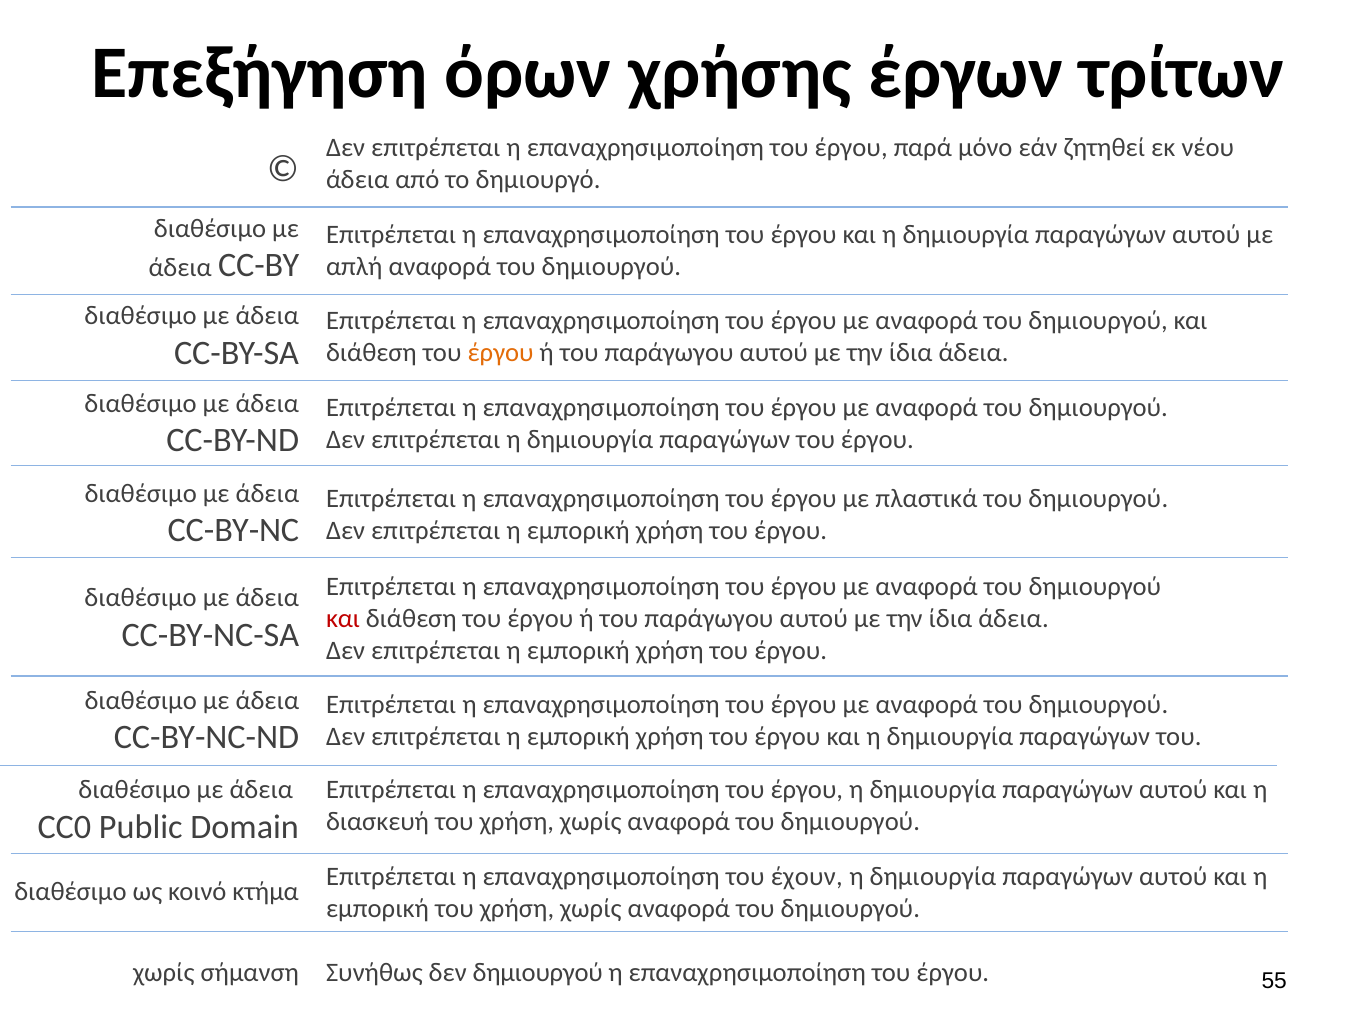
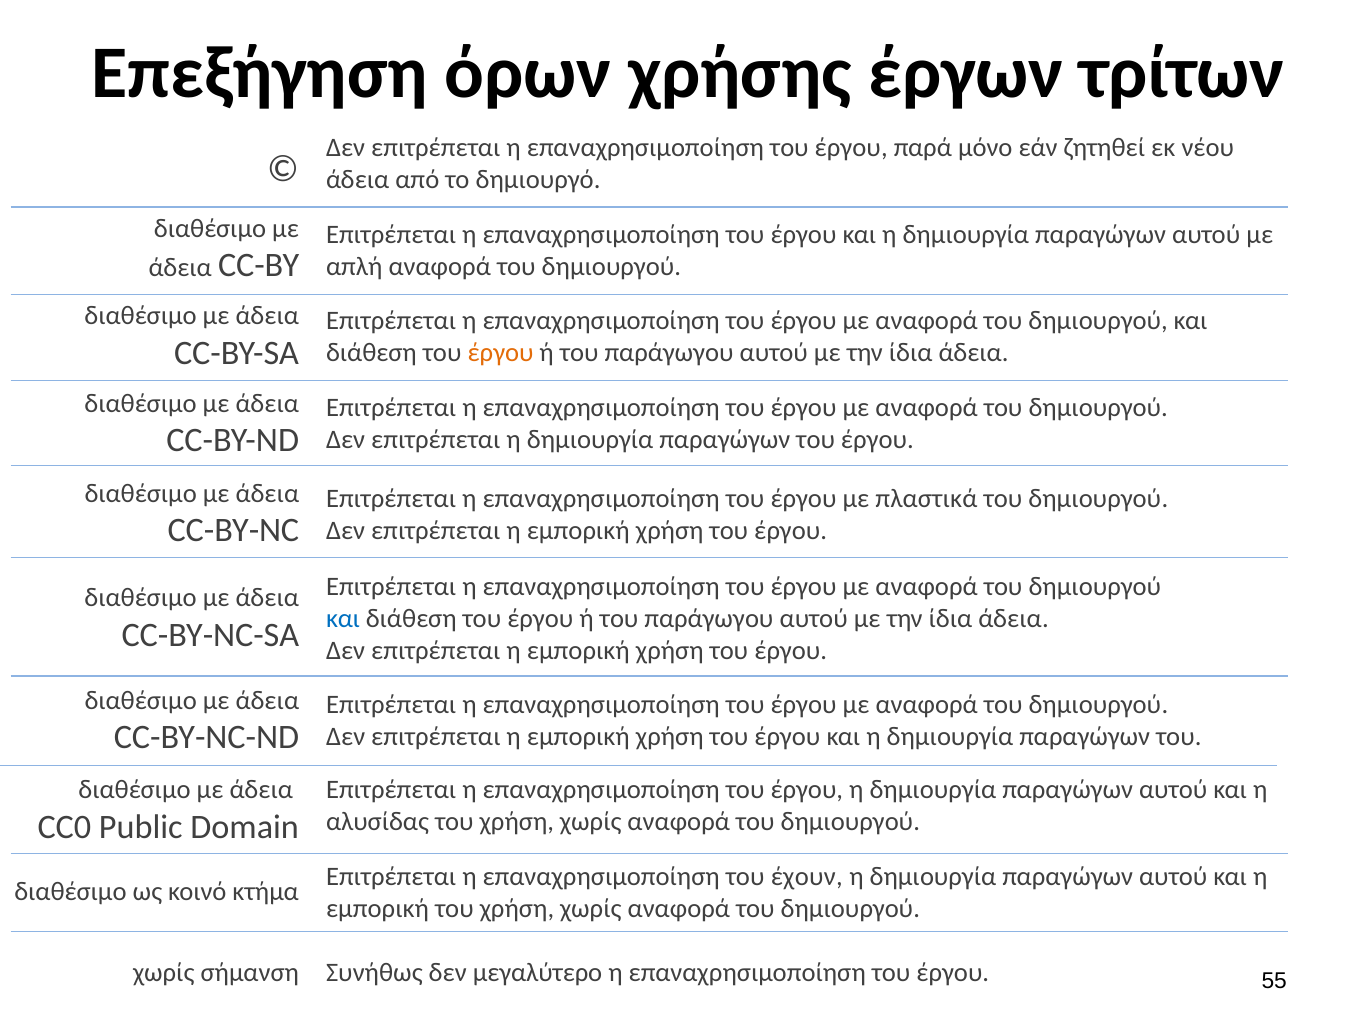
και colour: red -> blue (343, 618)
διασκευή: διασκευή -> αλυσίδας (378, 822)
δεν δημιουργού: δημιουργού -> μεγαλύτερο (538, 973)
